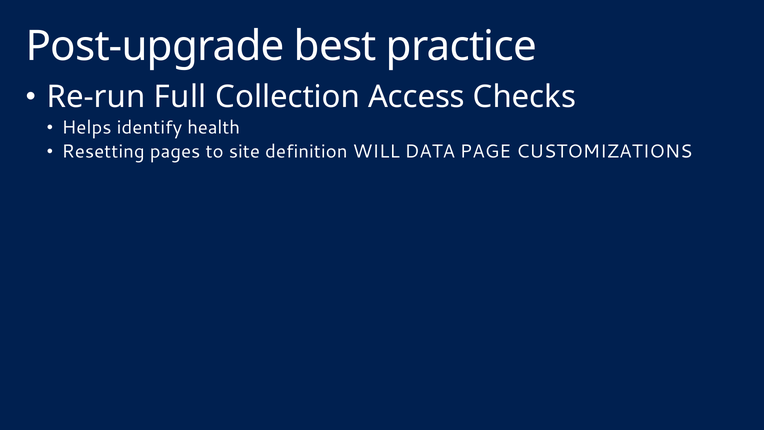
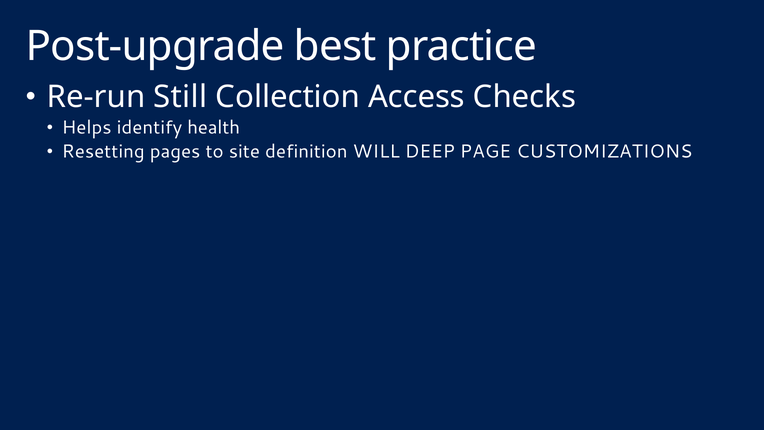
Full: Full -> Still (180, 97)
DATA: DATA -> DEEP (430, 152)
